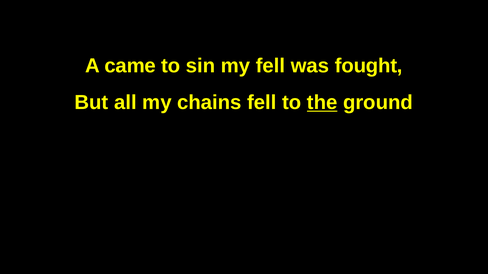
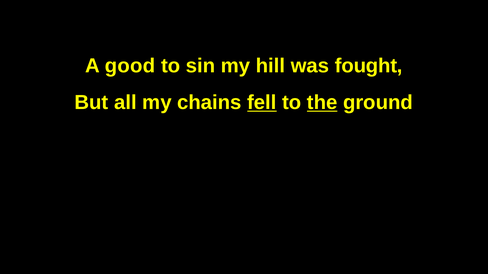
came: came -> good (130, 66)
my fell: fell -> hill (270, 66)
fell underline: none -> present (262, 103)
